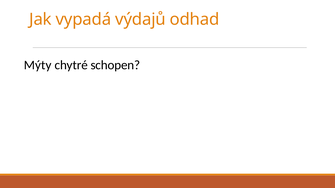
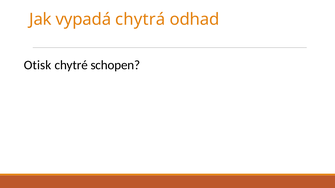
výdajů: výdajů -> chytrá (140, 19)
Mýty: Mýty -> Otisk (38, 65)
